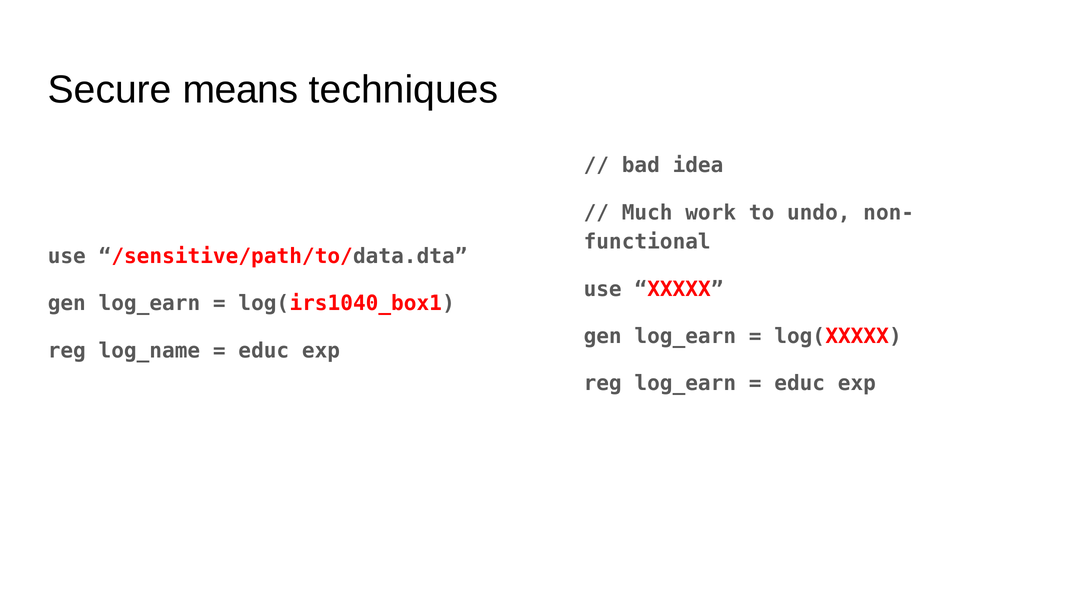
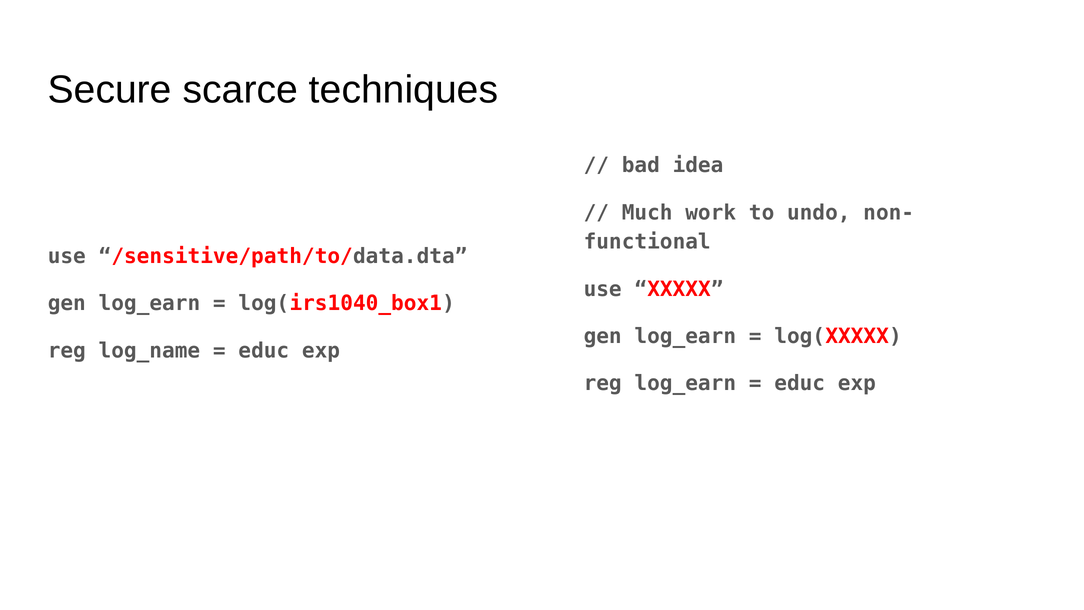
means: means -> scarce (240, 90)
